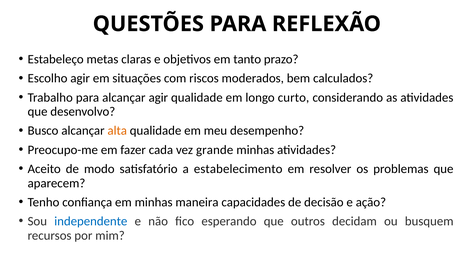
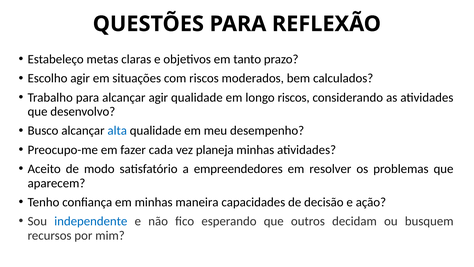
longo curto: curto -> riscos (294, 97)
alta colour: orange -> blue (117, 131)
grande: grande -> planeja (215, 150)
estabelecimento: estabelecimento -> empreendedores (238, 169)
